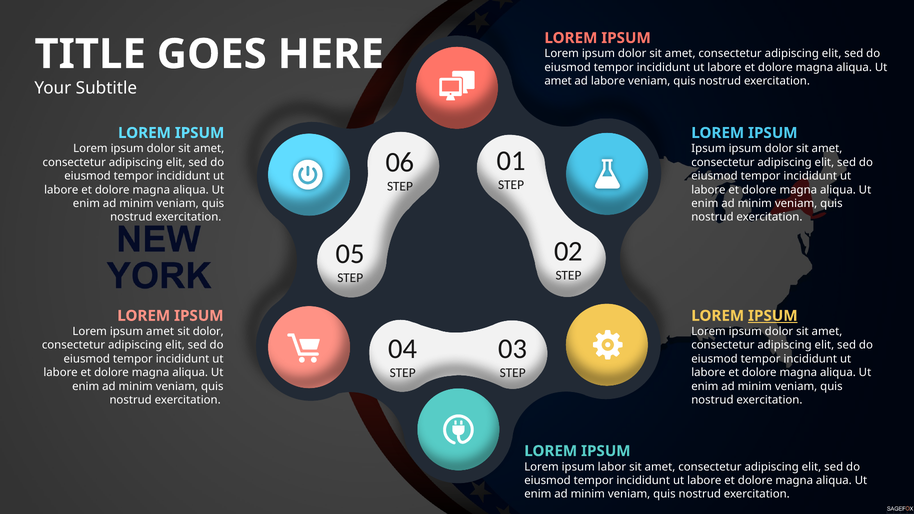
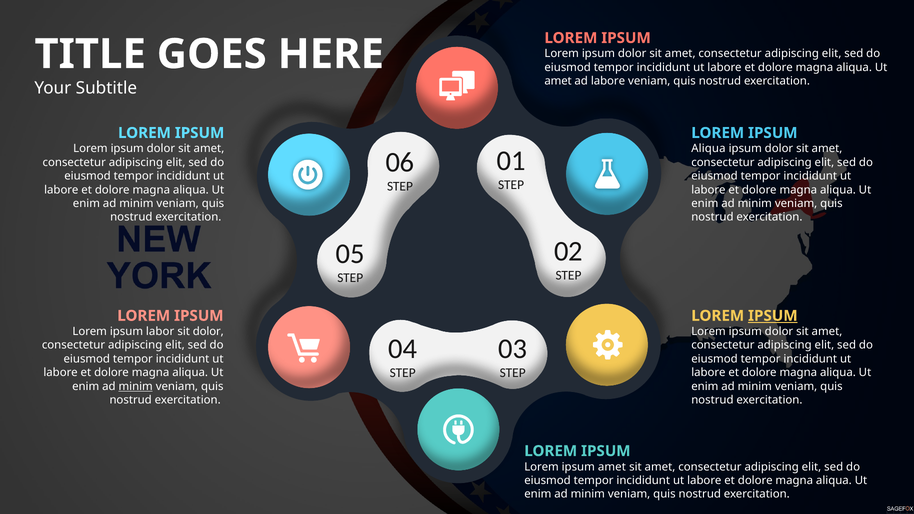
Ipsum: Ipsum -> Aliqua (708, 149)
ipsum amet: amet -> labor (160, 332)
minim underline: none -> present (136, 386)
ipsum labor: labor -> amet (612, 467)
